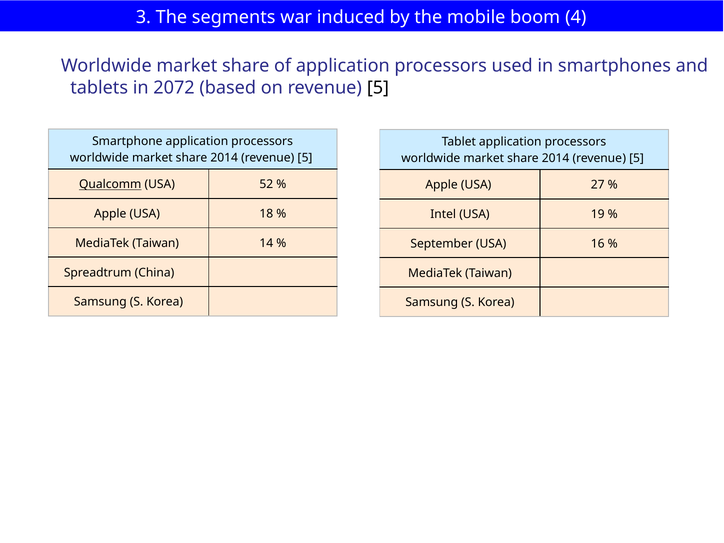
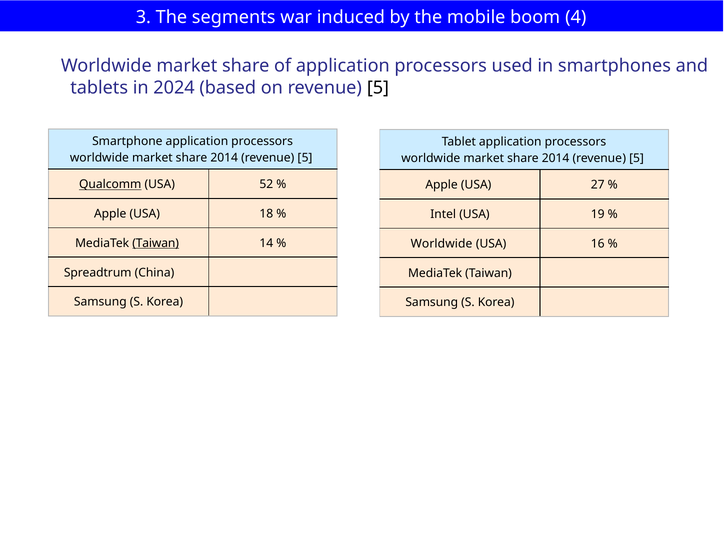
2072: 2072 -> 2024 (174, 88)
Taiwan underline: none -> present (156, 243)
September: September -> Worldwide (442, 244)
